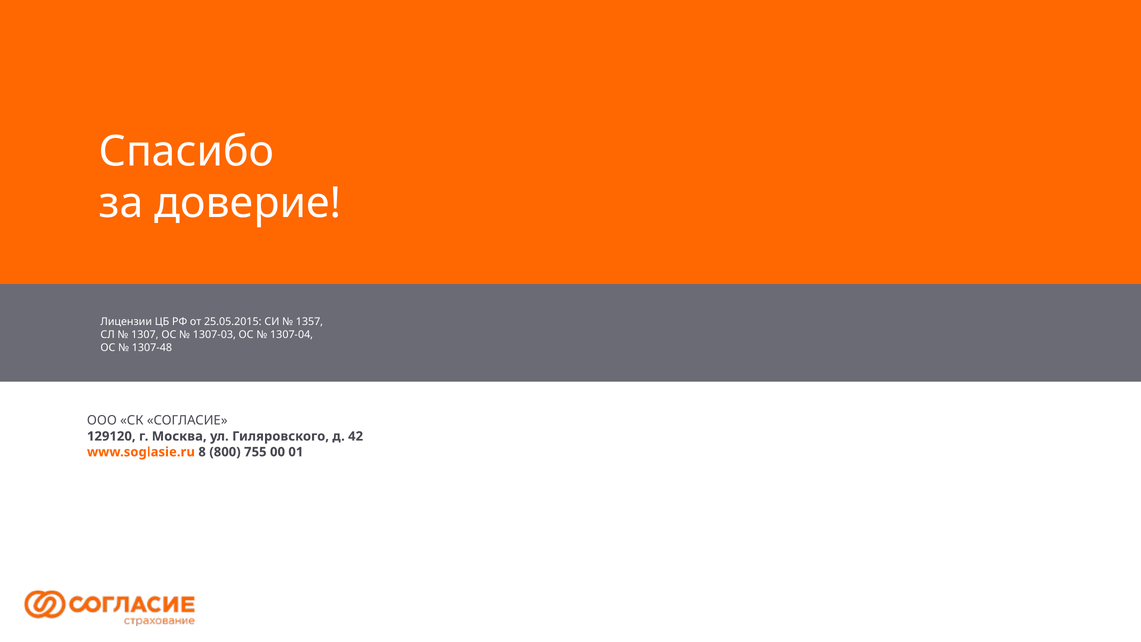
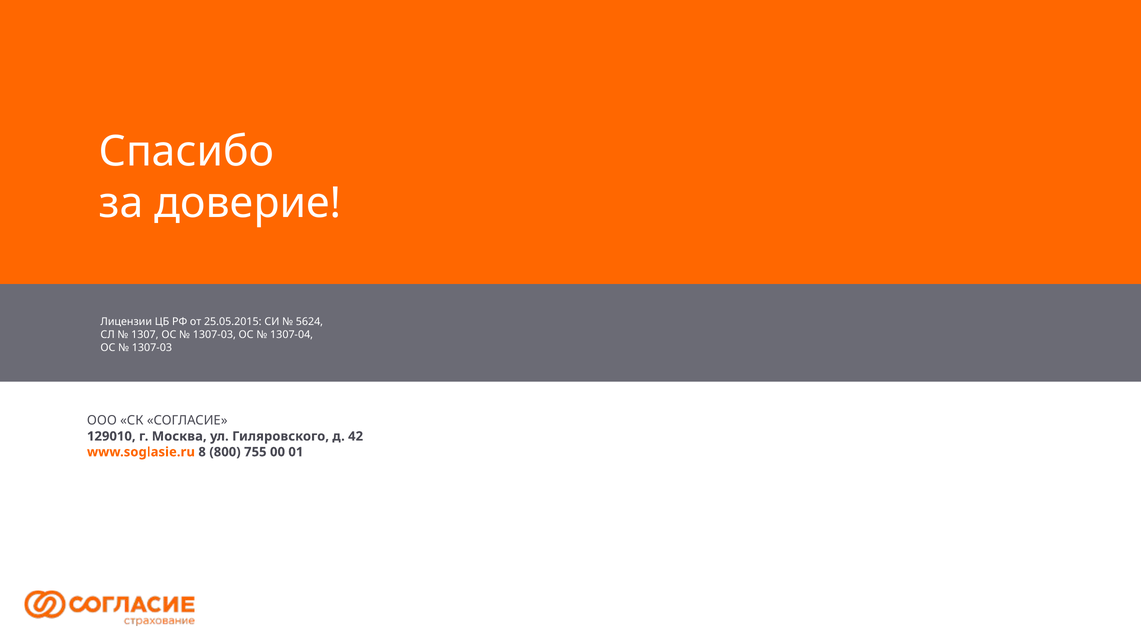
1357: 1357 -> 5624 (309, 322)
1307-48: 1307-48 -> 1307-03 (152, 348)
129120: 129120 -> 129010 (111, 436)
